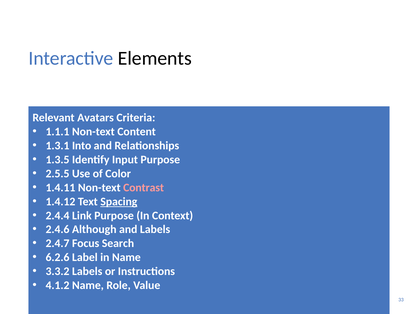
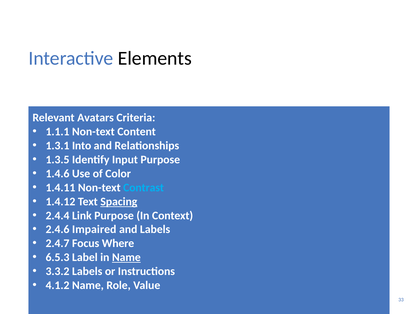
2.5.5: 2.5.5 -> 1.4.6 (58, 173)
Contrast colour: pink -> light blue (144, 187)
Although: Although -> Impaired (94, 229)
Search: Search -> Where (118, 243)
6.2.6: 6.2.6 -> 6.5.3 (58, 257)
Name underline: none -> present (126, 257)
